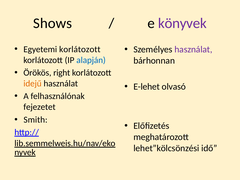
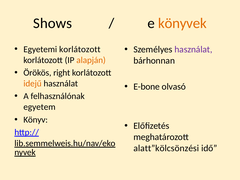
könyvek colour: purple -> orange (182, 23)
alapján colour: blue -> orange (91, 60)
E-lehet: E-lehet -> E-bone (147, 87)
fejezetet: fejezetet -> egyetem (39, 107)
Smith: Smith -> Könyv (36, 120)
lehet”kölcsönzési: lehet”kölcsönzési -> alatt”kölcsönzési (166, 148)
